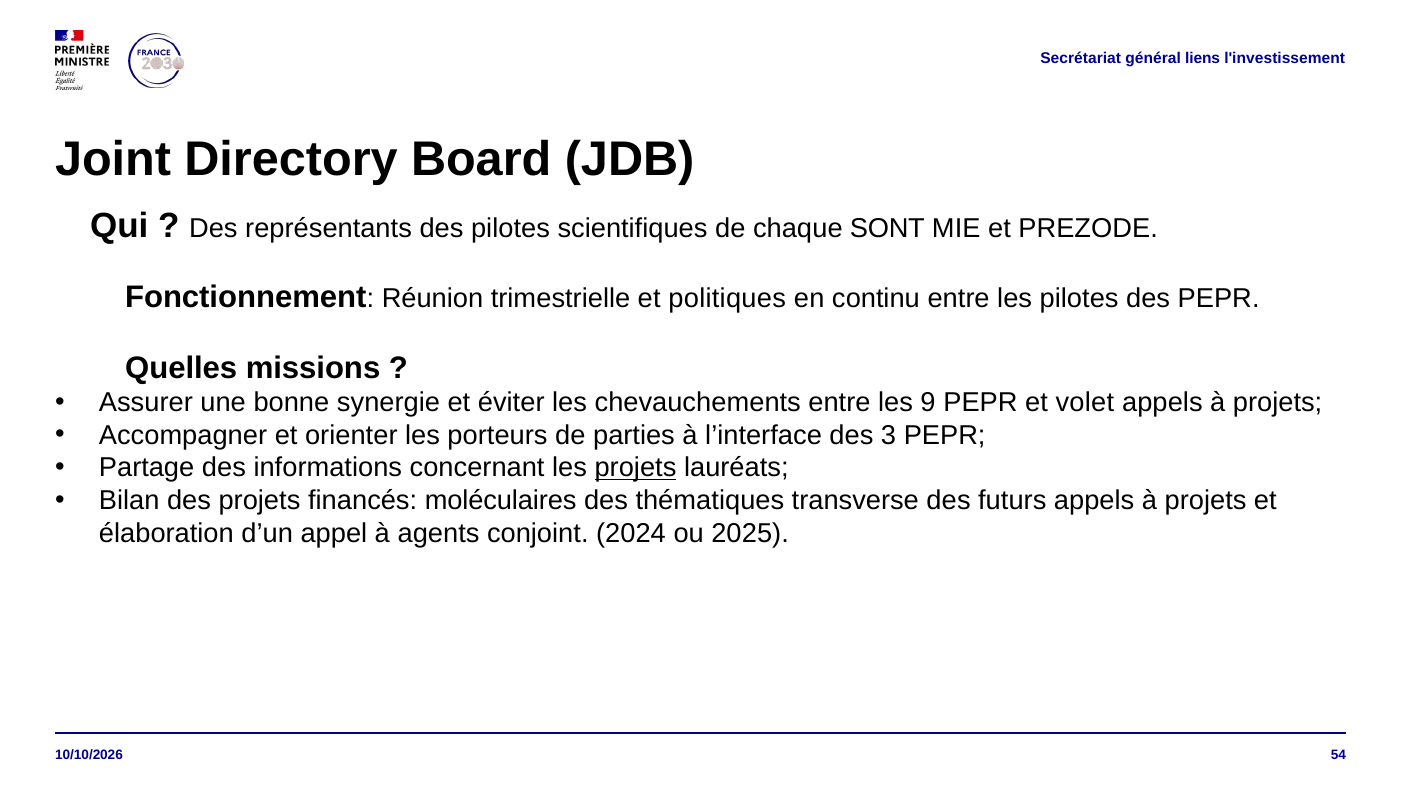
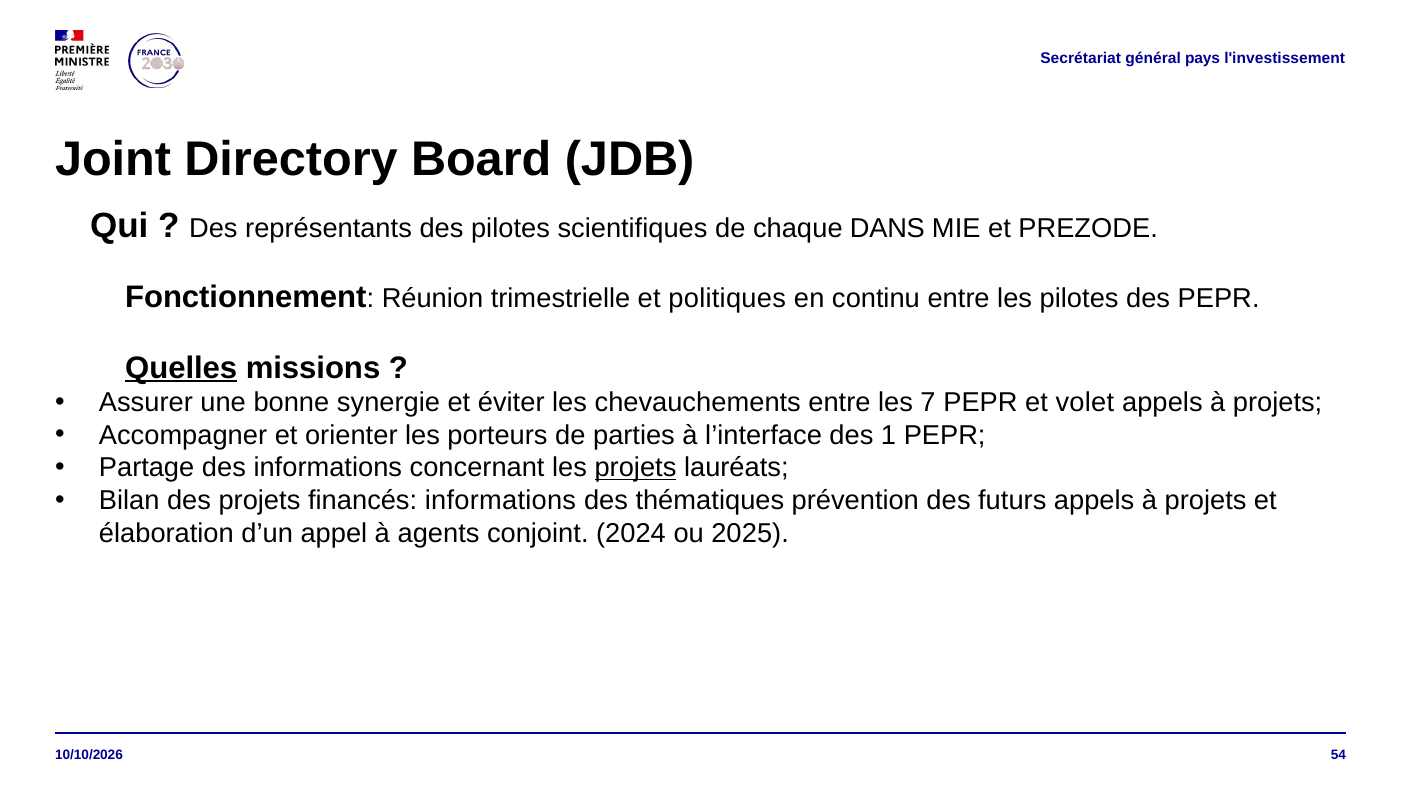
liens: liens -> pays (1203, 58)
SONT: SONT -> DANS (887, 228)
Quelles underline: none -> present (181, 368)
9: 9 -> 7 (928, 403)
3: 3 -> 1 (889, 435)
financés moléculaires: moléculaires -> informations (500, 501)
transverse: transverse -> prévention (855, 501)
